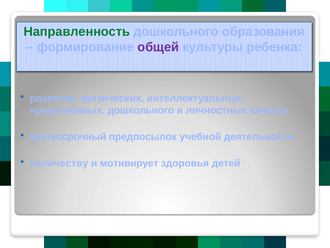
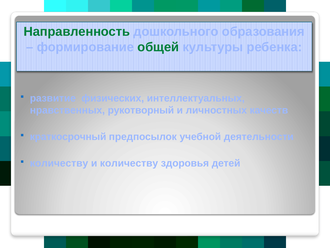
общей colour: purple -> green (158, 47)
нравственных дошкольного: дошкольного -> рукотворный (141, 110)
и мотивирует: мотивирует -> количеству (129, 163)
